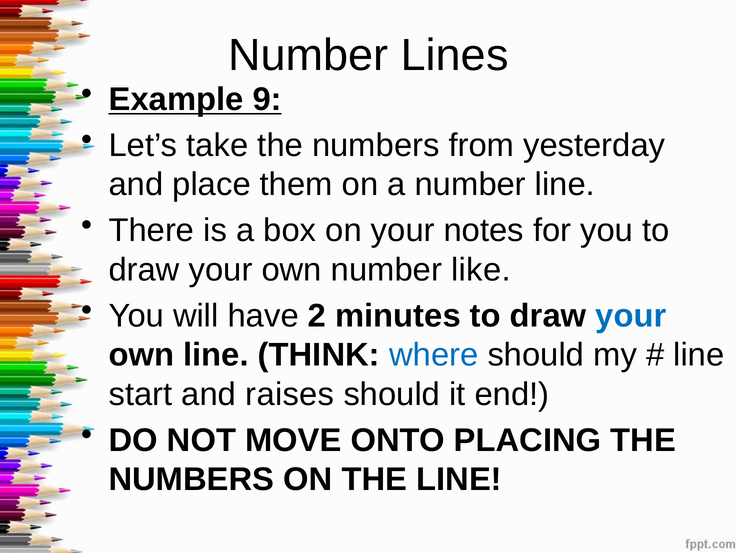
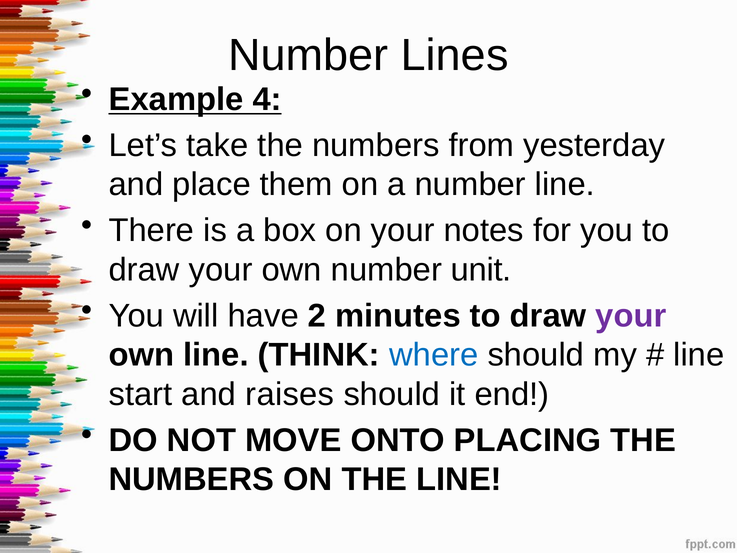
9: 9 -> 4 (267, 99)
like: like -> unit (481, 270)
your colour: blue -> purple (631, 316)
